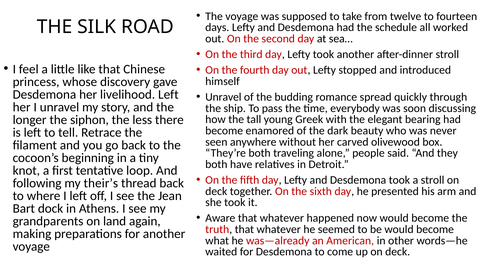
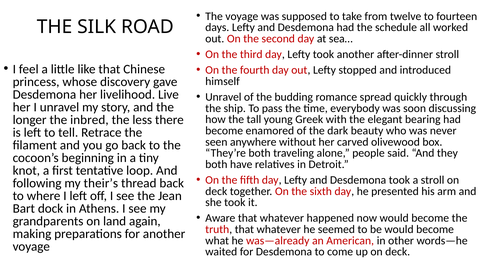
livelihood Left: Left -> Live (168, 95)
siphon: siphon -> inbred (89, 120)
